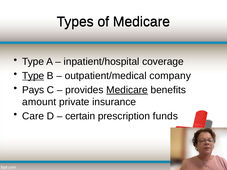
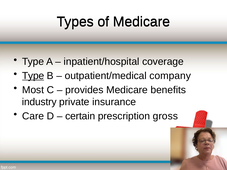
Pays: Pays -> Most (33, 90)
Medicare underline: present -> none (127, 90)
amount: amount -> industry (39, 102)
funds: funds -> gross (165, 116)
